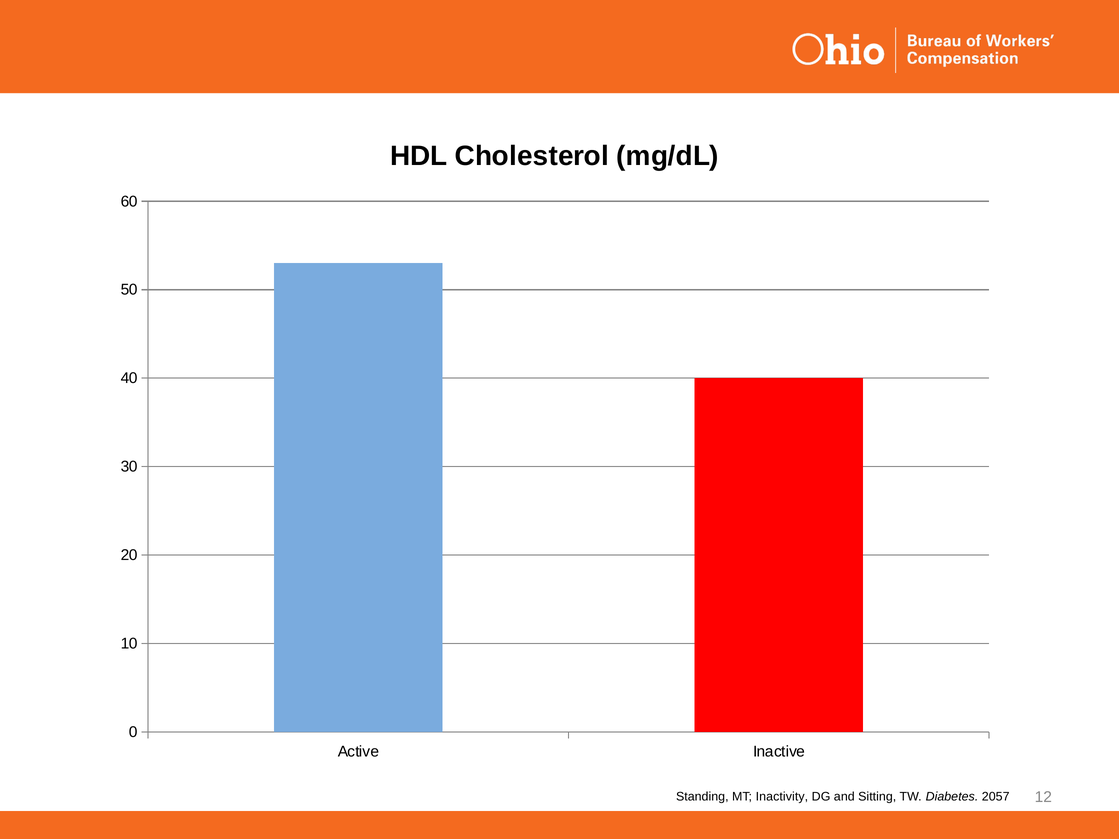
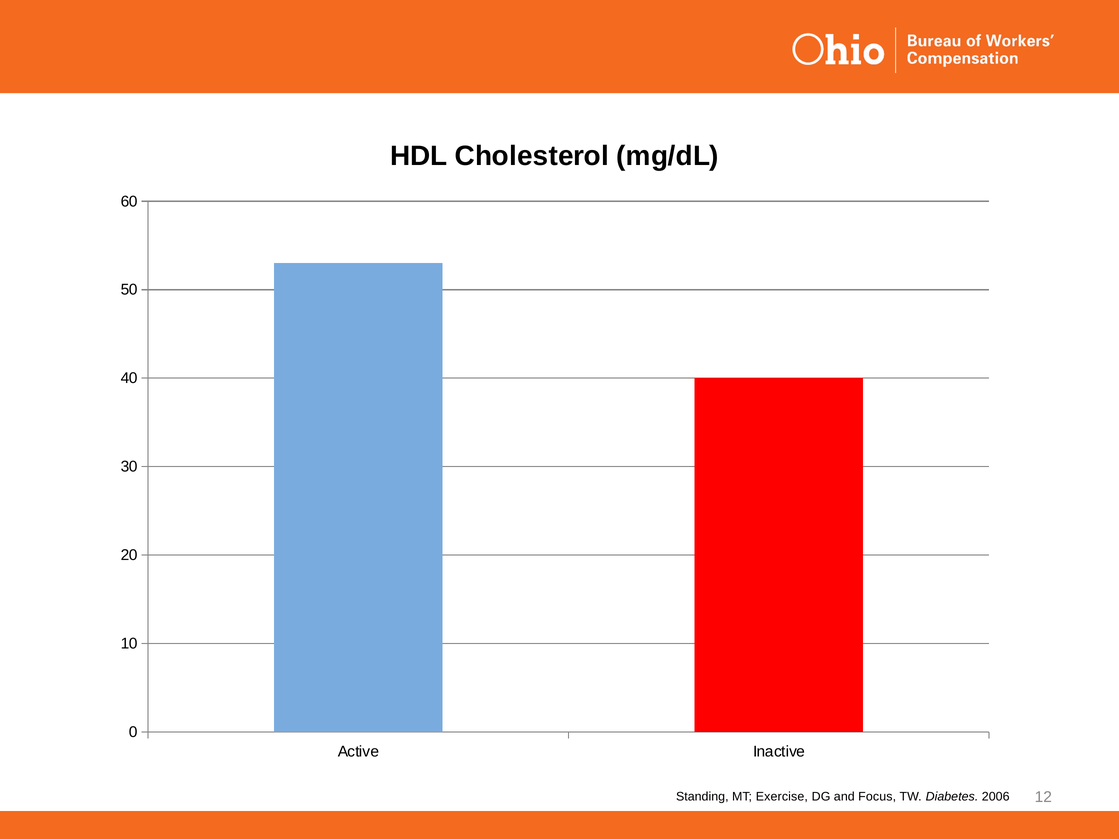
Inactivity: Inactivity -> Exercise (782, 797)
Sitting: Sitting -> Focus (877, 797)
2057: 2057 -> 2006 (996, 797)
